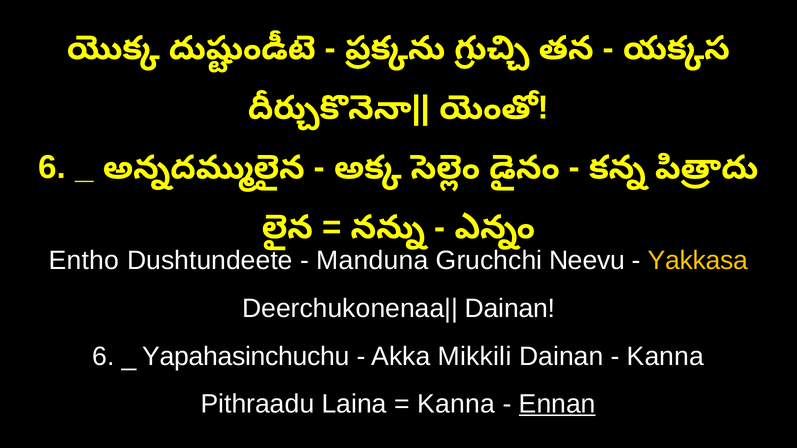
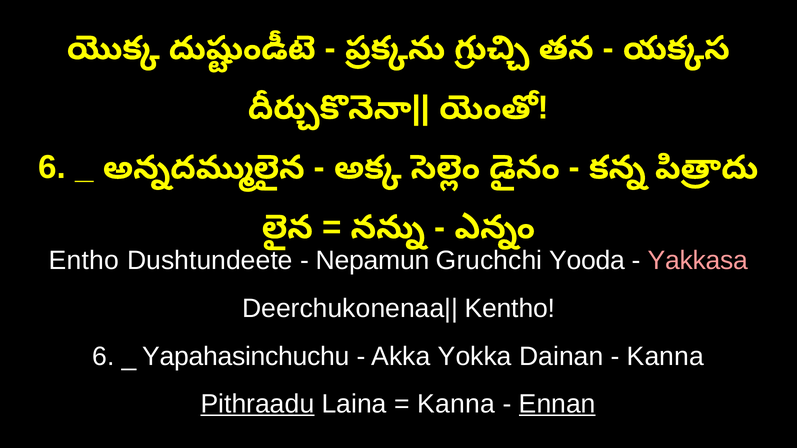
Manduna: Manduna -> Nepamun (373, 261)
Neevu: Neevu -> Yooda (587, 261)
Yakkasa colour: yellow -> pink (698, 261)
Dainan: Dainan -> Kentho (510, 309)
Mikkili: Mikkili -> Yokka (475, 356)
Pithraadu underline: none -> present (257, 404)
